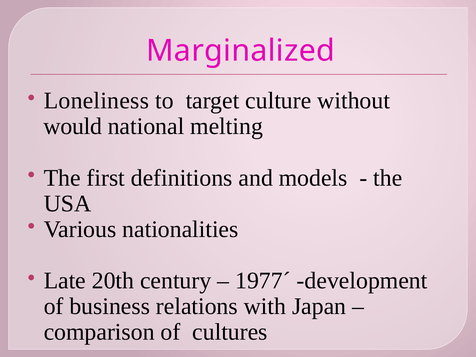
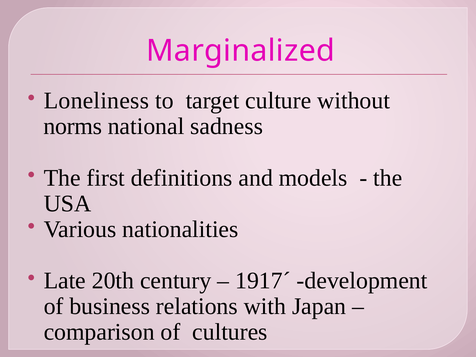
would: would -> norms (73, 126)
melting: melting -> sadness (227, 126)
1977´: 1977´ -> 1917´ (263, 281)
